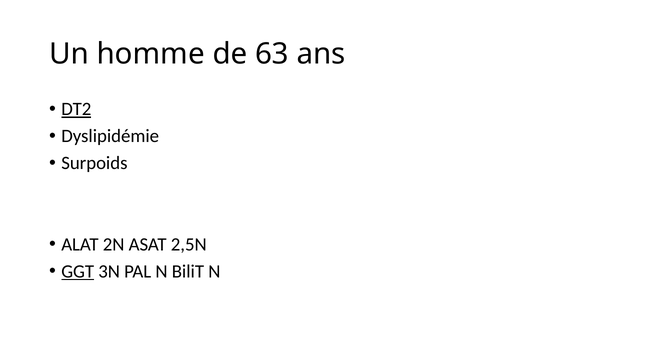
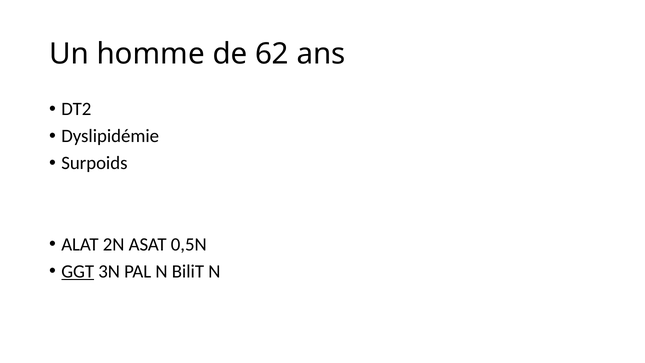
63: 63 -> 62 (272, 54)
DT2 underline: present -> none (76, 109)
2,5N: 2,5N -> 0,5N (189, 244)
